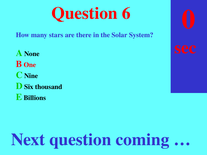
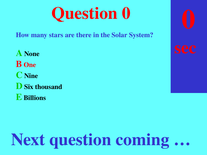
Question 6: 6 -> 0 (126, 13)
